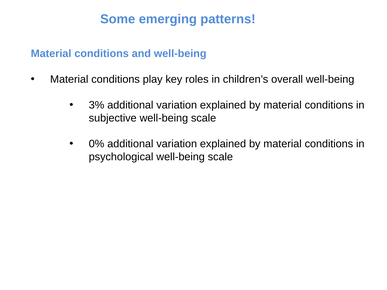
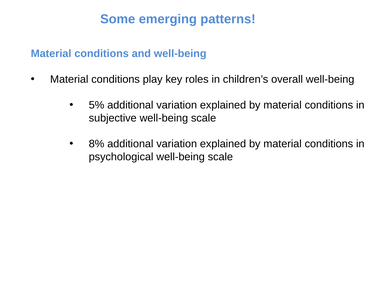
3%: 3% -> 5% (97, 105)
0%: 0% -> 8% (97, 144)
